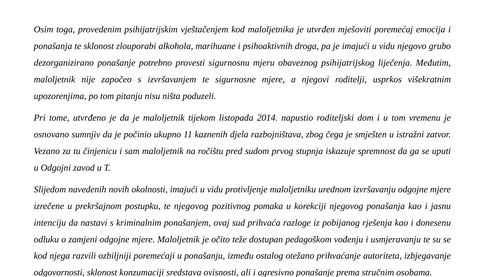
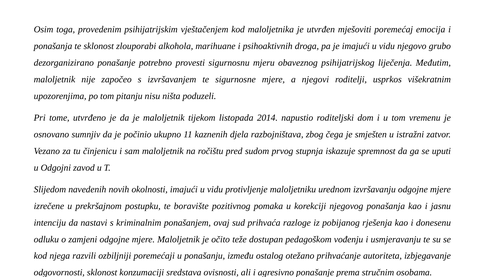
te njegovog: njegovog -> boravište (191, 206)
